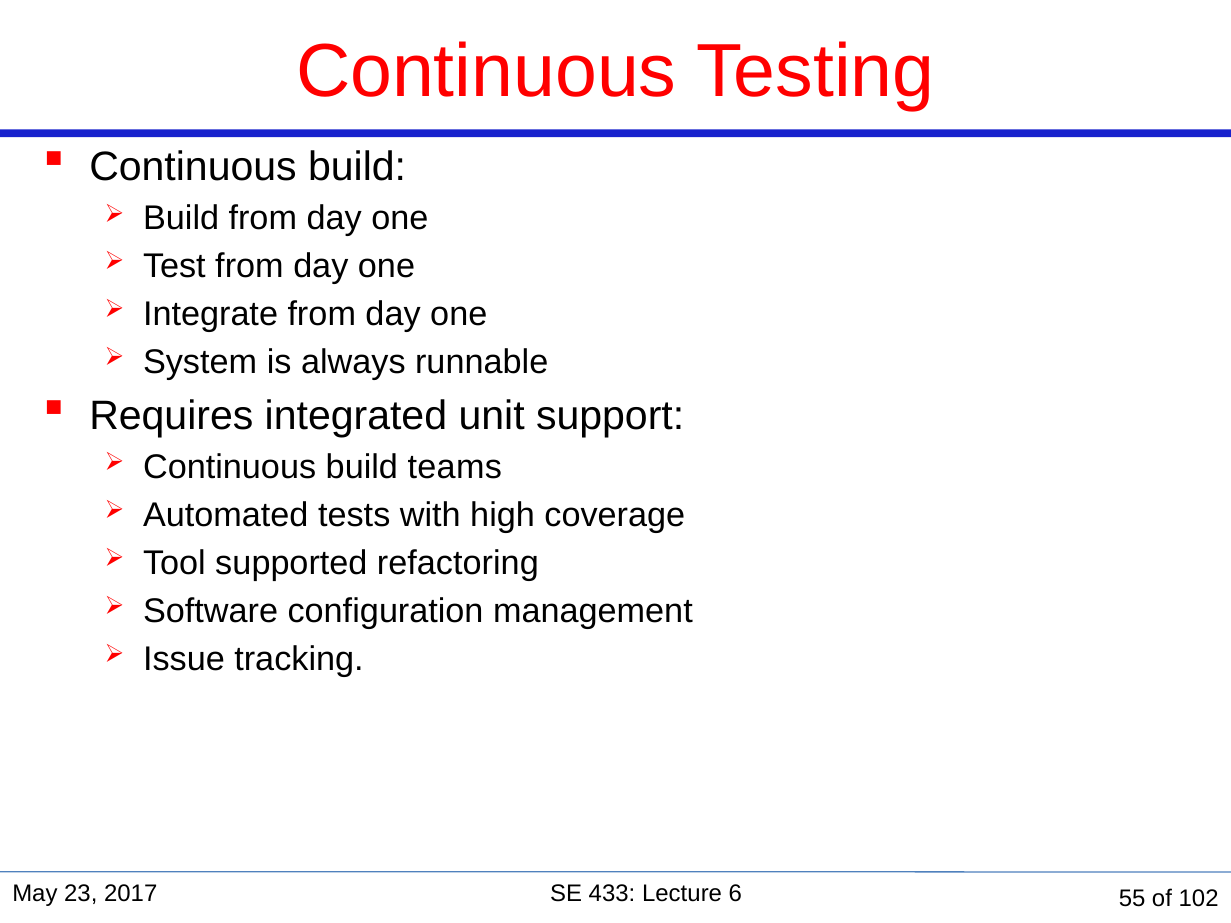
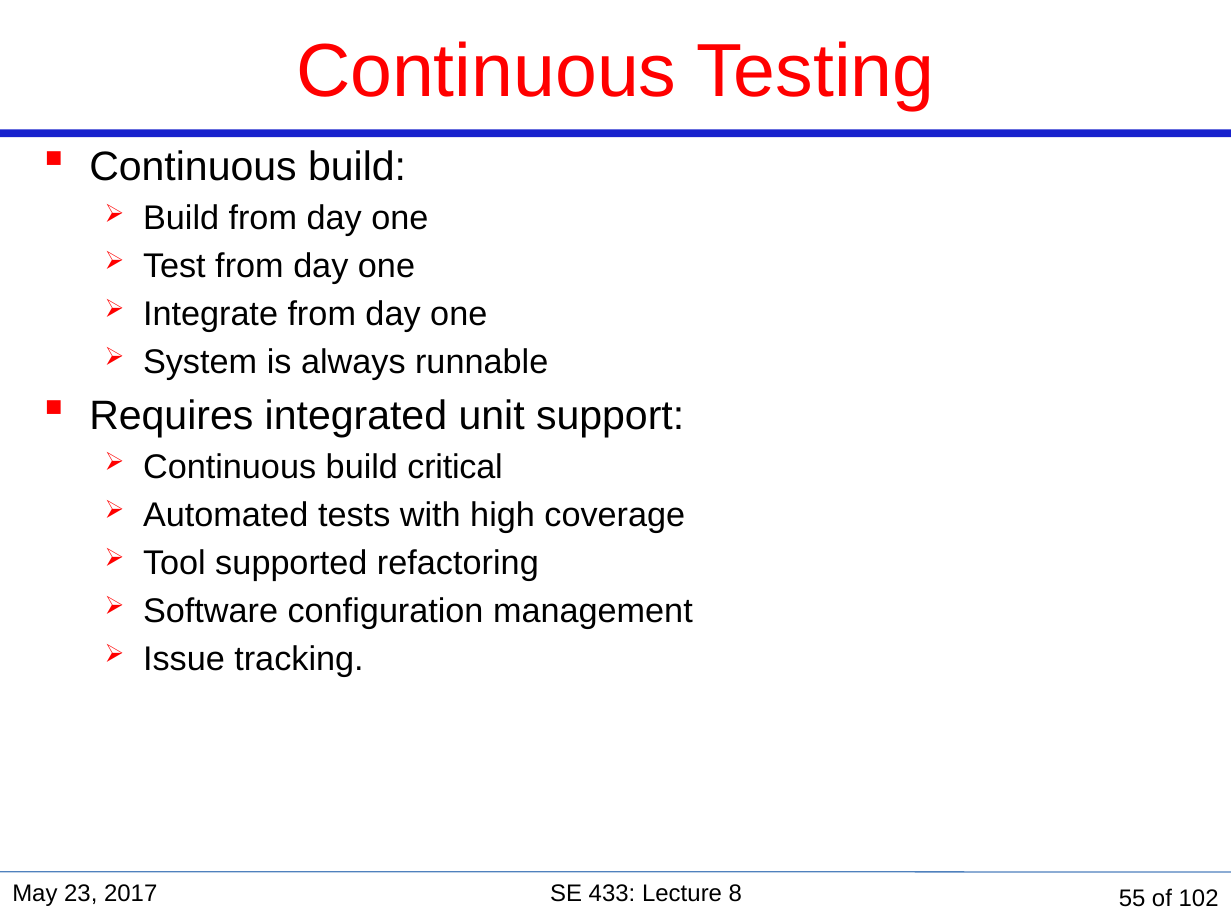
teams: teams -> critical (455, 467)
6: 6 -> 8 (735, 894)
